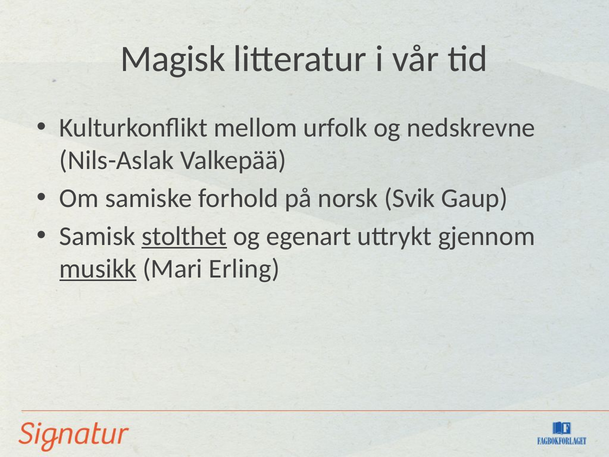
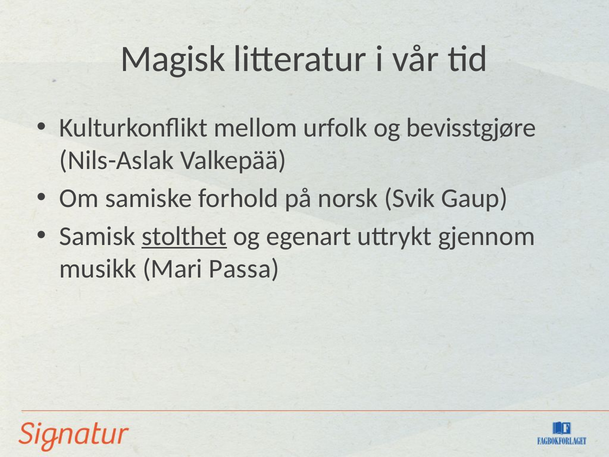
nedskrevne: nedskrevne -> bevisstgjøre (471, 128)
musikk underline: present -> none (98, 269)
Erling: Erling -> Passa (244, 269)
